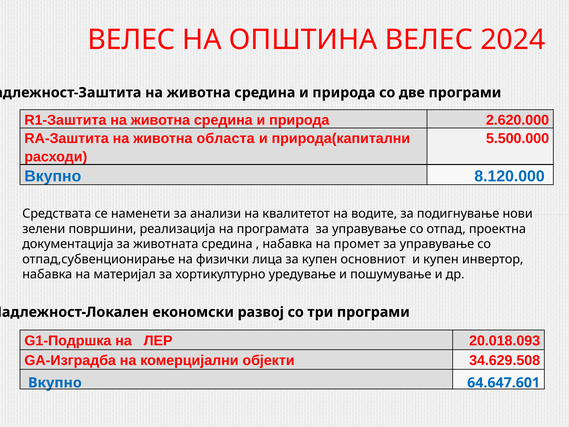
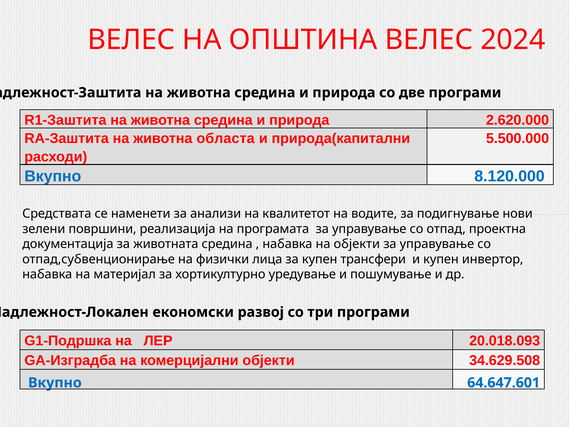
на промет: промет -> објекти (357, 244)
основниот: основниот -> трансфери (373, 259)
